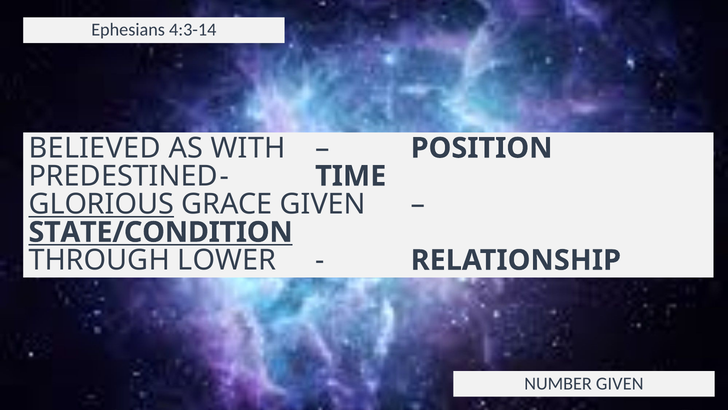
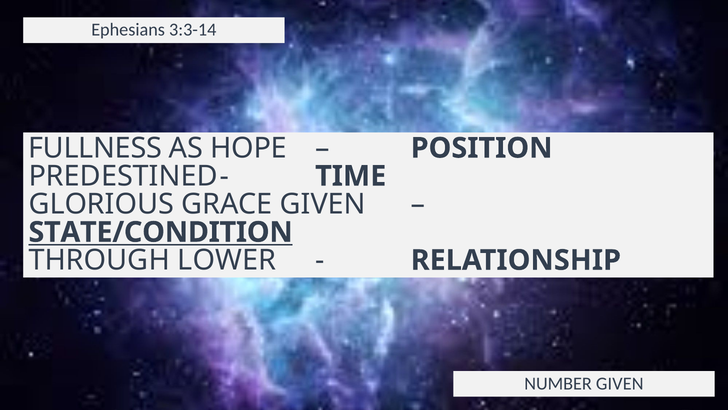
4:3-14: 4:3-14 -> 3:3-14 (193, 30)
BELIEVED: BELIEVED -> FULLNESS (95, 148)
WITH: WITH -> HOPE (249, 148)
GLORIOUS underline: present -> none (101, 204)
